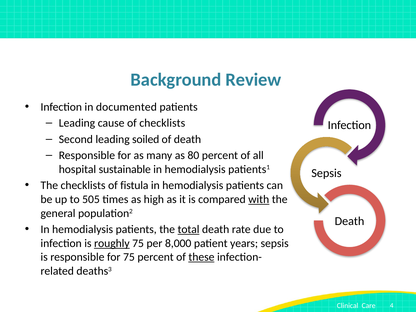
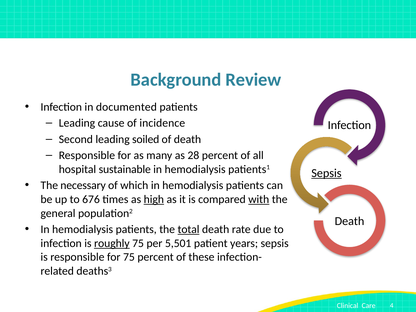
of checklists: checklists -> incidence (162, 123)
80: 80 -> 28 (193, 155)
Sepsis underline: none -> present (326, 173)
The checklists: checklists -> necessary (83, 185)
fistula: fistula -> which (134, 185)
505: 505 -> 676 (91, 199)
high underline: none -> present (154, 199)
8,000: 8,000 -> 5,501 (178, 243)
these underline: present -> none (201, 257)
